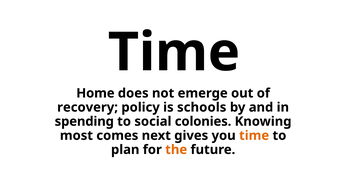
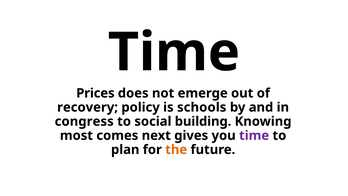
Home: Home -> Prices (95, 93)
spending: spending -> congress (84, 121)
colonies: colonies -> building (203, 121)
time colour: orange -> purple (254, 135)
